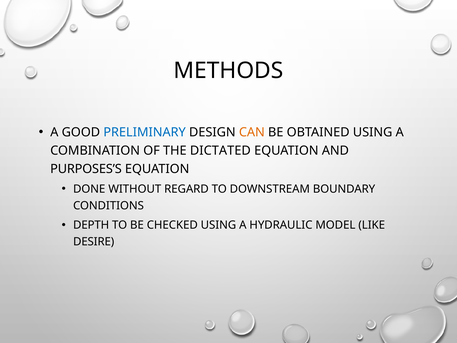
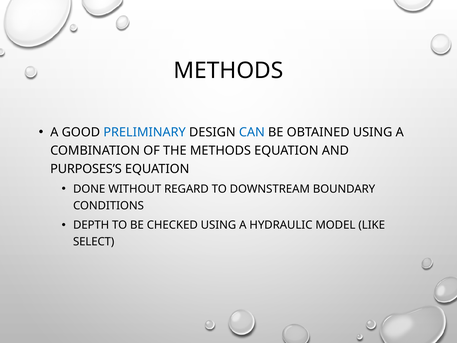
CAN colour: orange -> blue (252, 132)
THE DICTATED: DICTATED -> METHODS (220, 150)
DESIRE: DESIRE -> SELECT (94, 241)
